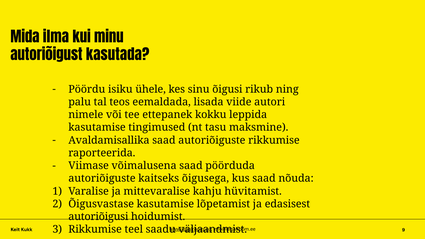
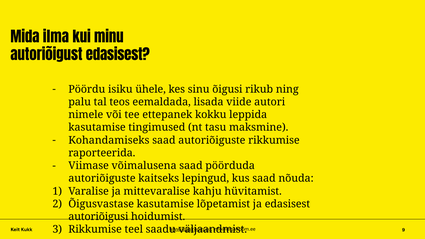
autoriõigust kasutada: kasutada -> edasisest (118, 55)
Avaldamisallika: Avaldamisallika -> Kohandamiseks (109, 140)
õigusega: õigusega -> lepingud (205, 179)
